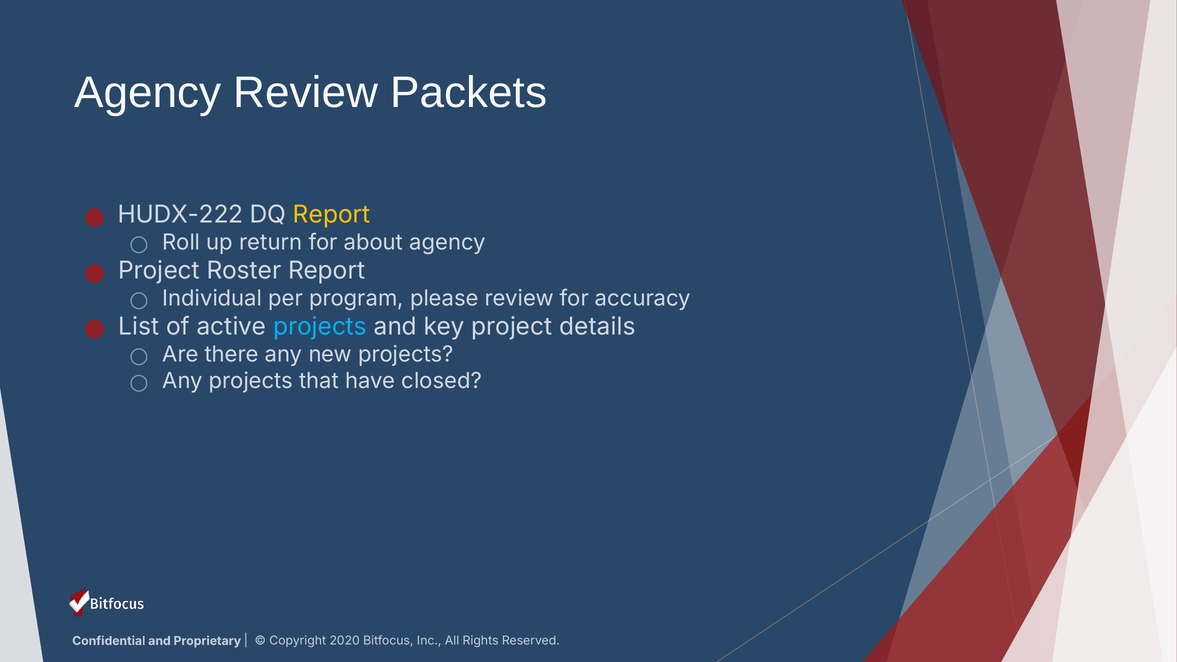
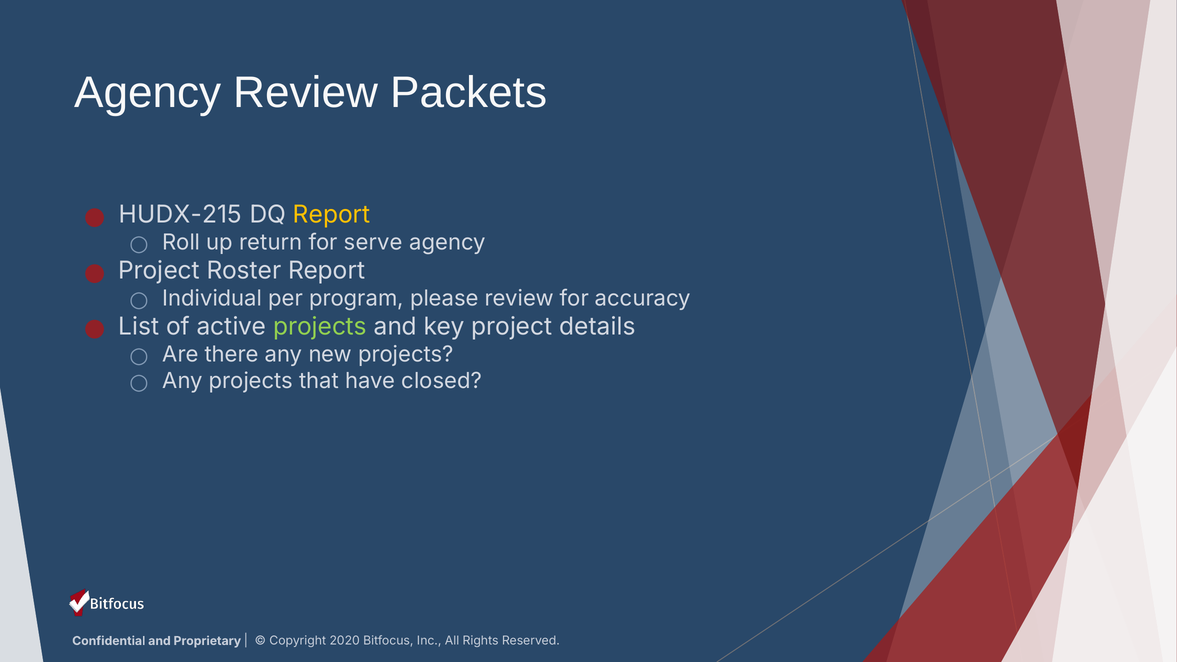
HUDX-222: HUDX-222 -> HUDX-215 (180, 215)
about: about -> serve (373, 242)
projects colour: light blue -> light green (320, 327)
